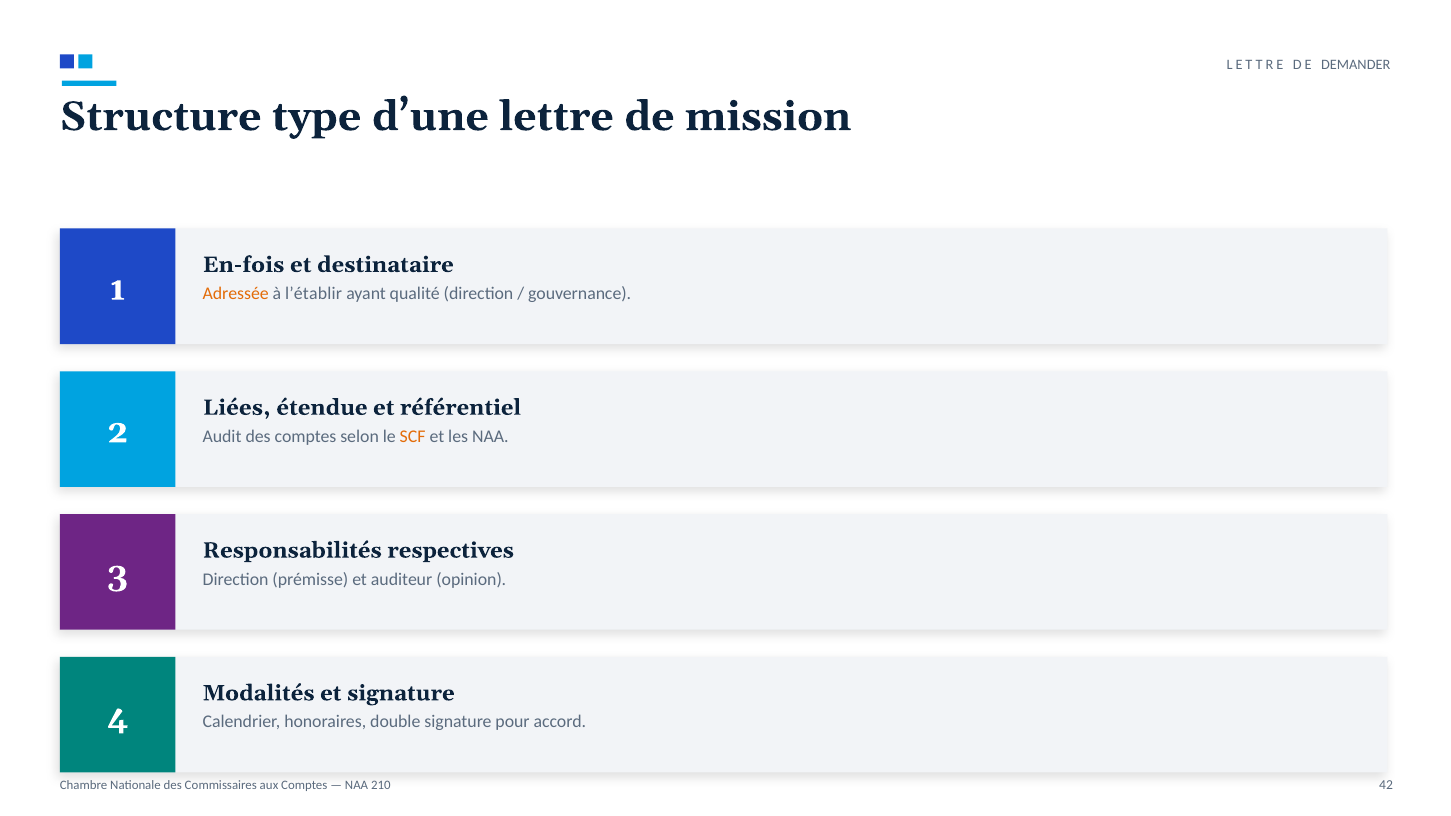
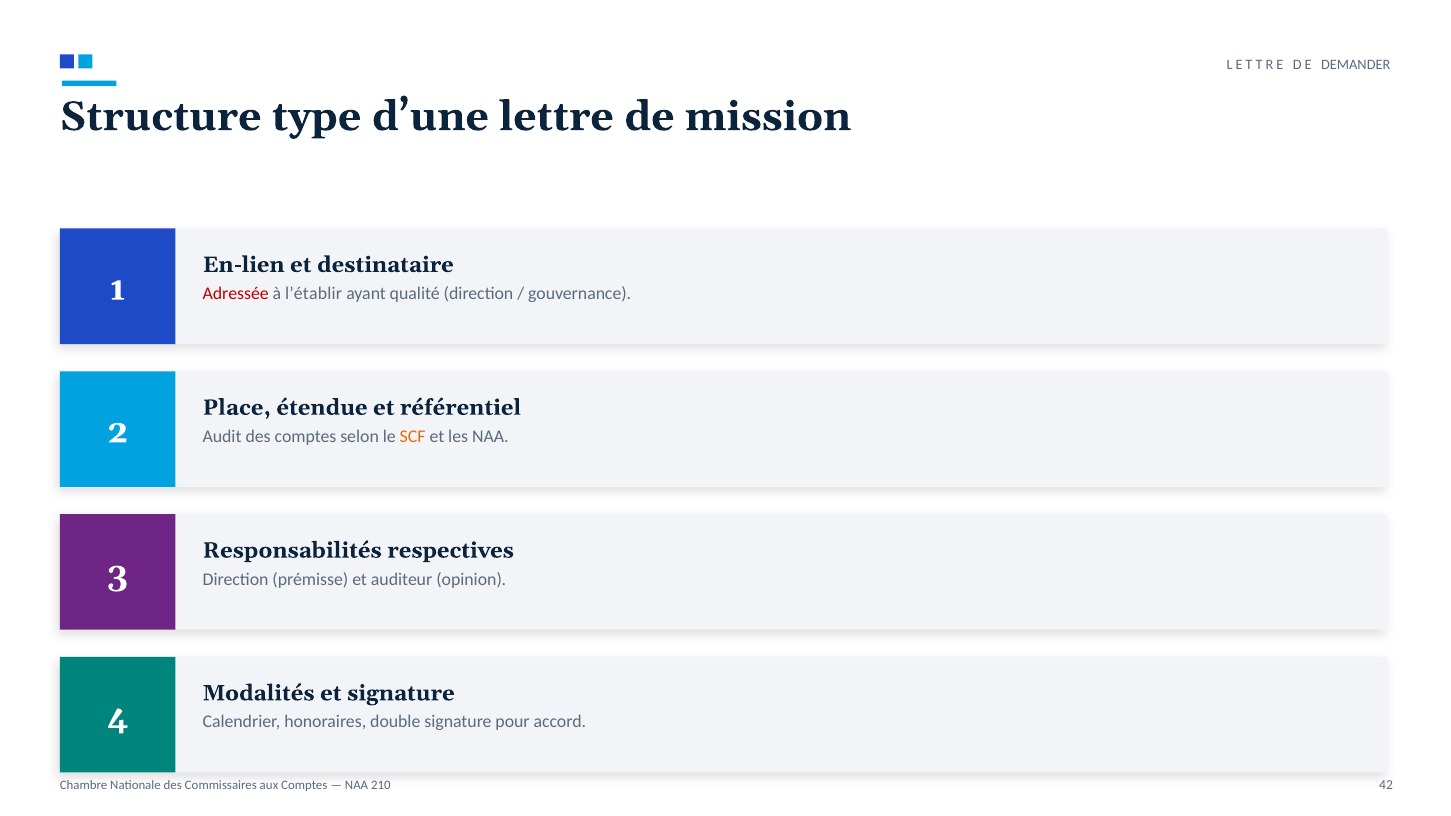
En-fois: En-fois -> En-lien (244, 265)
Adressée colour: orange -> red (236, 294)
Liées: Liées -> Place (237, 408)
